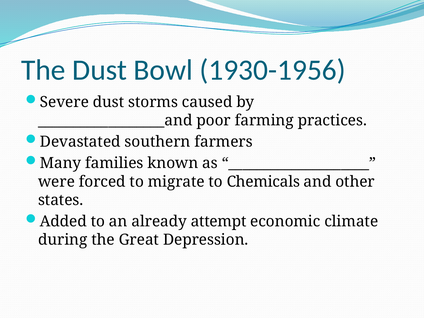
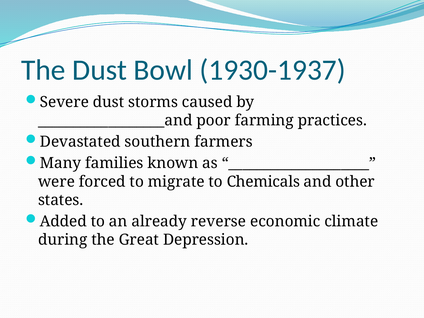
1930-1956: 1930-1956 -> 1930-1937 (273, 70)
attempt: attempt -> reverse (219, 221)
